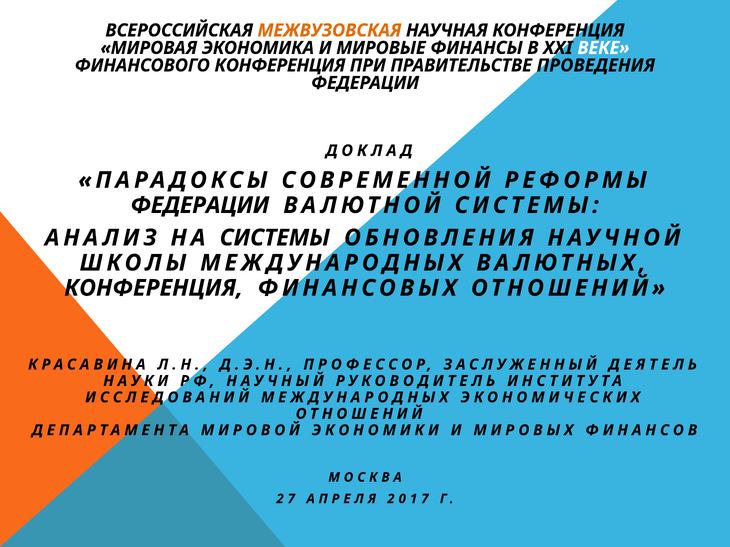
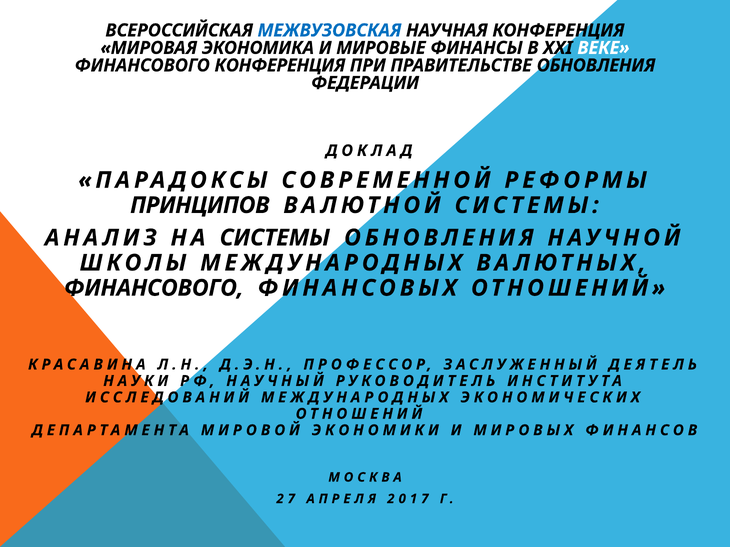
МЕЖВУЗОВСКАЯ colour: orange -> blue (329, 30)
ПРАВИТЕЛЬСТВЕ ПРОВЕДЕНИЯ: ПРОВЕДЕНИЯ -> ОБНОВЛЕНИЯ (596, 65)
ФЕДЕРАЦИИ: ФЕДЕРАЦИИ -> ПРИНЦИПОВ (200, 205)
КОНФЕРЕНЦИЯ: КОНФЕРЕНЦИЯ -> ФИНАНСОВОГО (154, 288)
